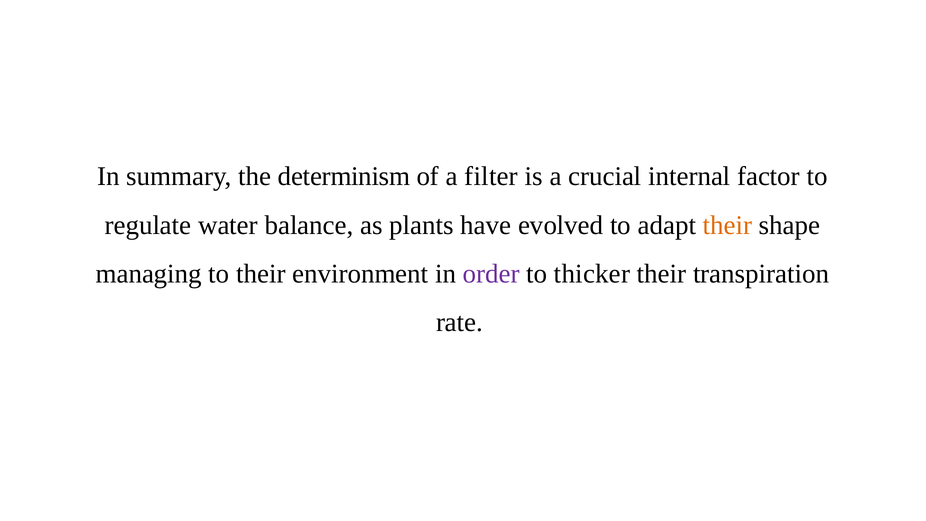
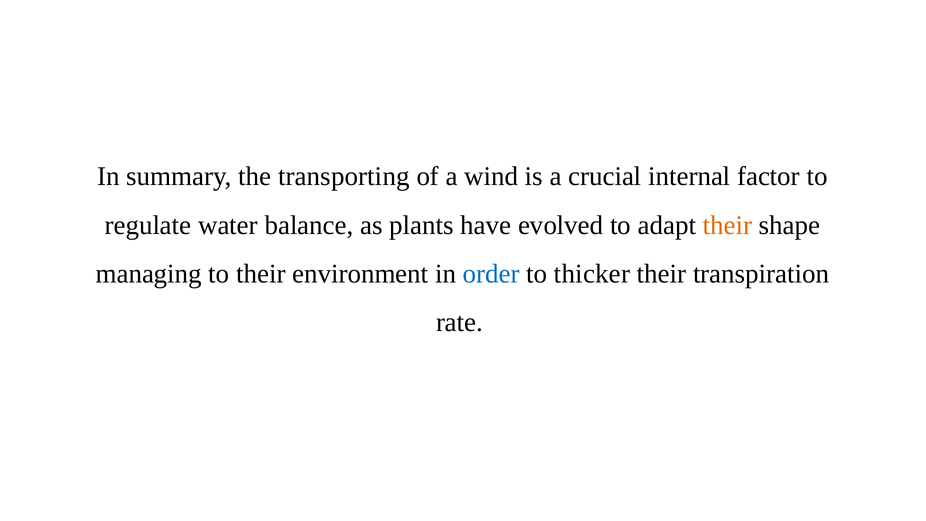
determinism: determinism -> transporting (344, 176)
filter: filter -> wind (491, 176)
order colour: purple -> blue (491, 274)
